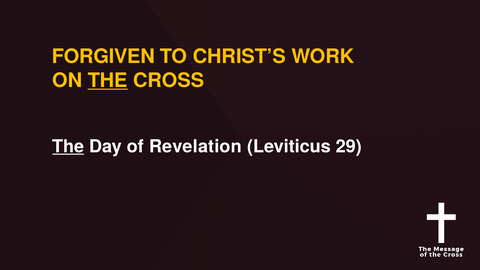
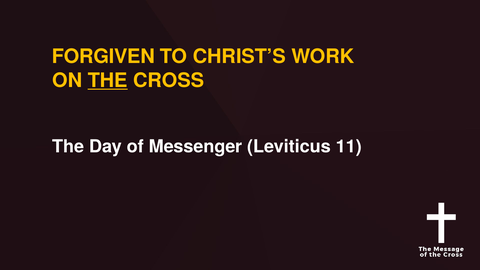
The underline: present -> none (68, 146)
Revelation: Revelation -> Messenger (196, 146)
29: 29 -> 11 (349, 146)
